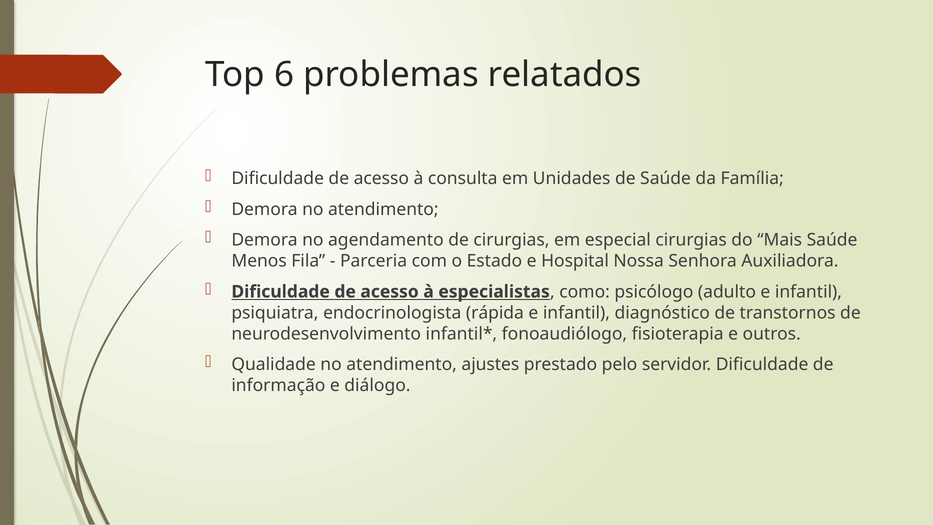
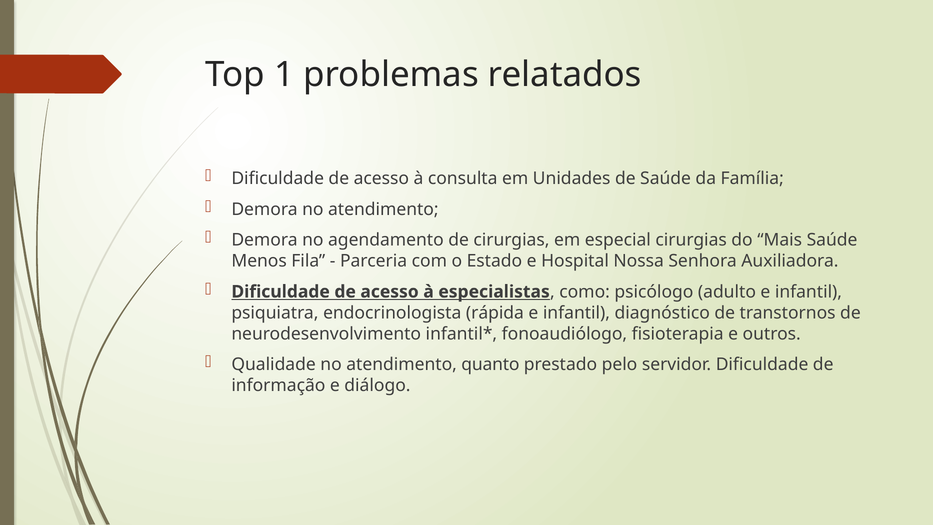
6: 6 -> 1 (284, 75)
ajustes: ajustes -> quanto (490, 364)
